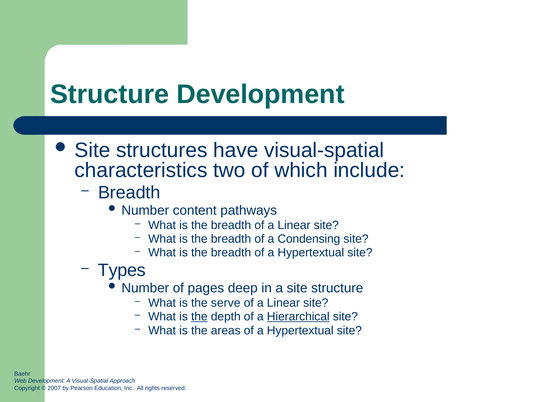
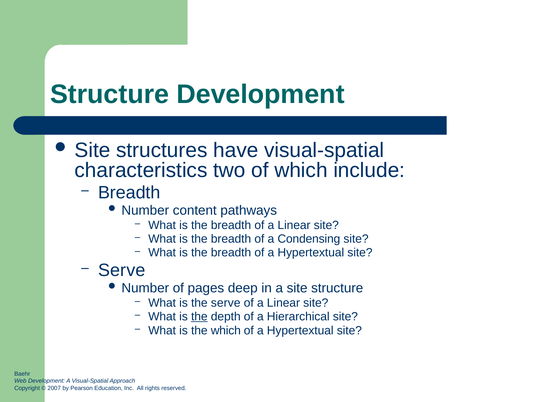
Types: Types -> Serve (122, 270)
Hierarchical underline: present -> none (298, 317)
the areas: areas -> which (226, 330)
